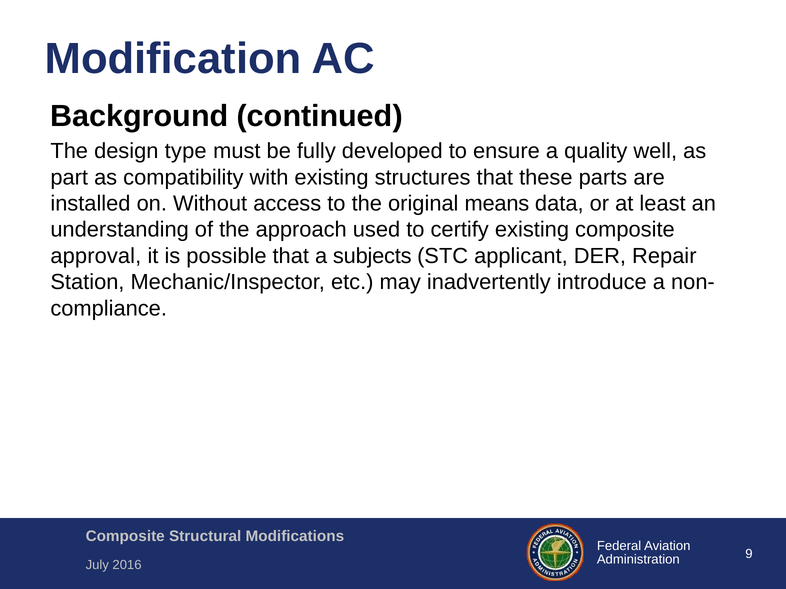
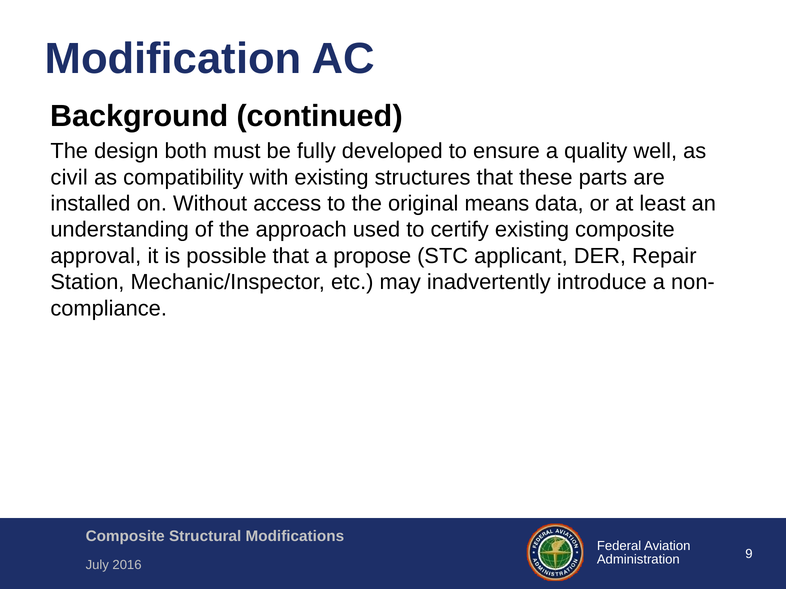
type: type -> both (186, 151)
part: part -> civil (69, 178)
subjects: subjects -> propose (372, 256)
